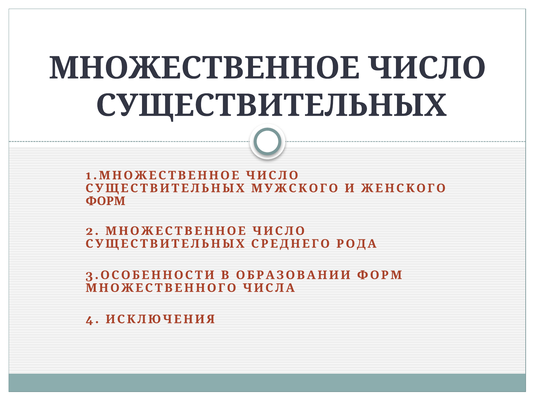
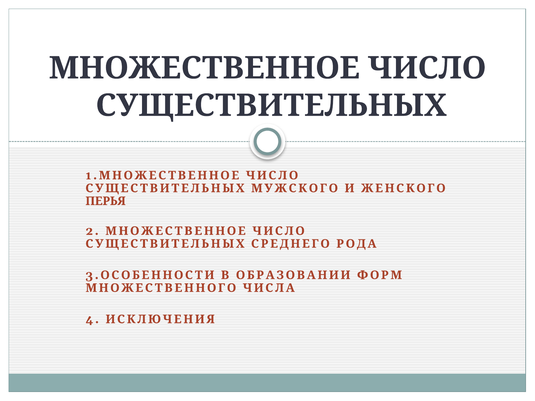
ФОРМ: ФОРМ -> ПЕРЬЯ (106, 201)
